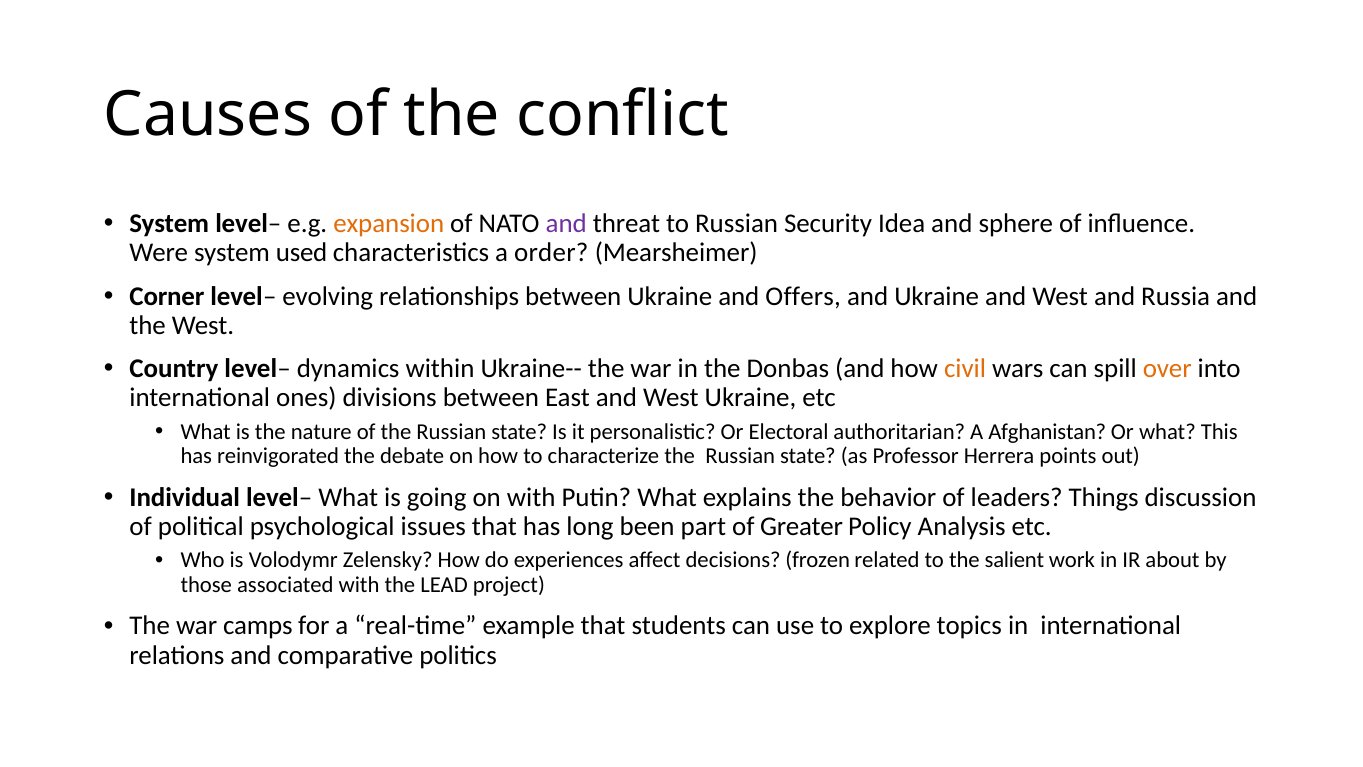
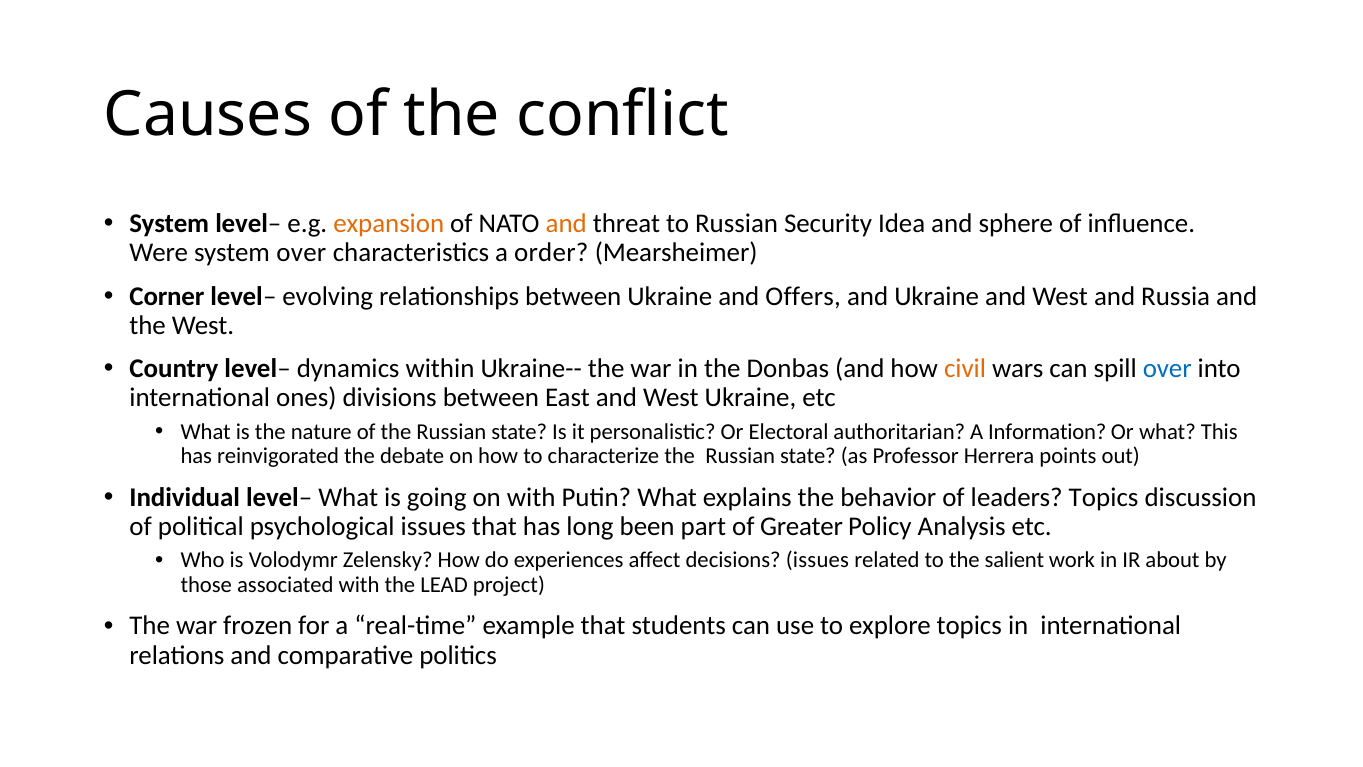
and colour: purple -> orange (566, 224)
system used: used -> over (301, 253)
over colour: orange -> blue (1167, 369)
Afghanistan: Afghanistan -> Information (1047, 432)
leaders Things: Things -> Topics (1104, 497)
decisions frozen: frozen -> issues (817, 560)
camps: camps -> frozen (258, 626)
